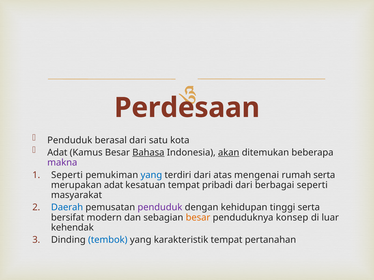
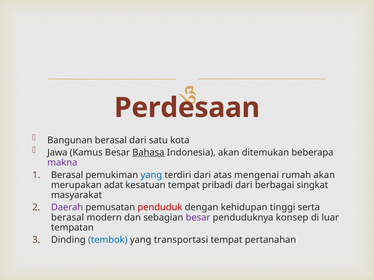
Penduduk: Penduduk -> Bangunan (70, 140)
Adat: Adat -> Jawa (57, 153)
akan underline: present -> none (229, 153)
Seperti: Seperti -> Berasal (67, 175)
rumah serta: serta -> akan (324, 175)
berbagai seperti: seperti -> singkat (312, 185)
Daerah colour: blue -> purple (67, 208)
penduduk colour: purple -> red (160, 208)
bersifat: bersifat -> berasal (68, 218)
besar colour: orange -> purple (198, 218)
kehendak: kehendak -> tempatan (72, 228)
karakteristik: karakteristik -> transportasi (181, 240)
